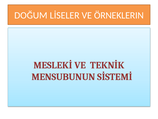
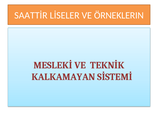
DOĞUM: DOĞUM -> SAATTİR (31, 15)
MENSUBUNUN: MENSUBUNUN -> KALKAMAYAN (63, 77)
